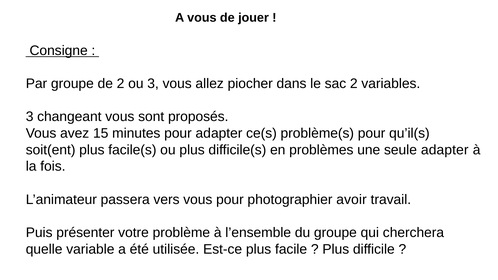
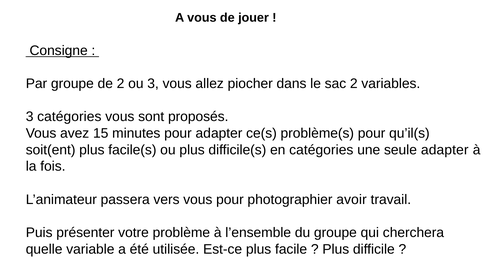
3 changeant: changeant -> catégories (69, 117)
en problèmes: problèmes -> catégories (321, 150)
